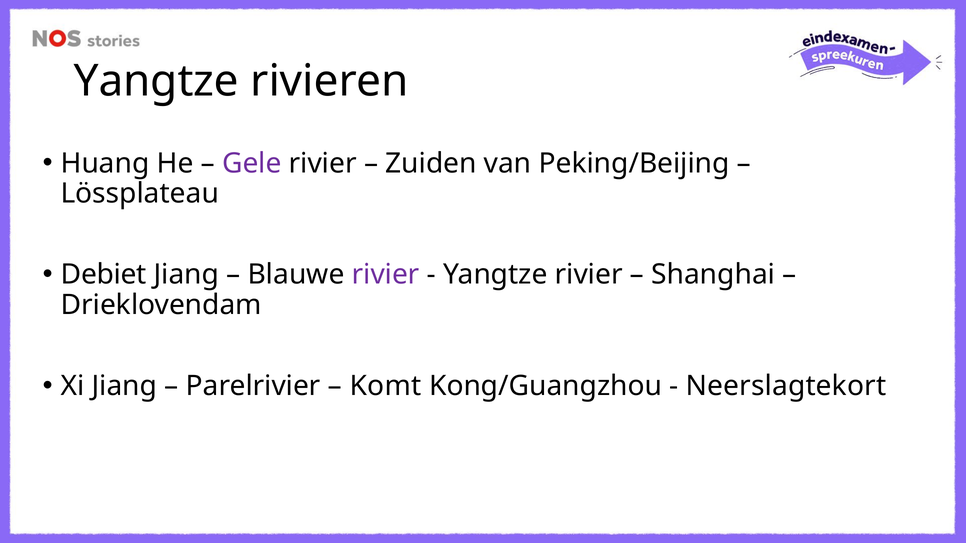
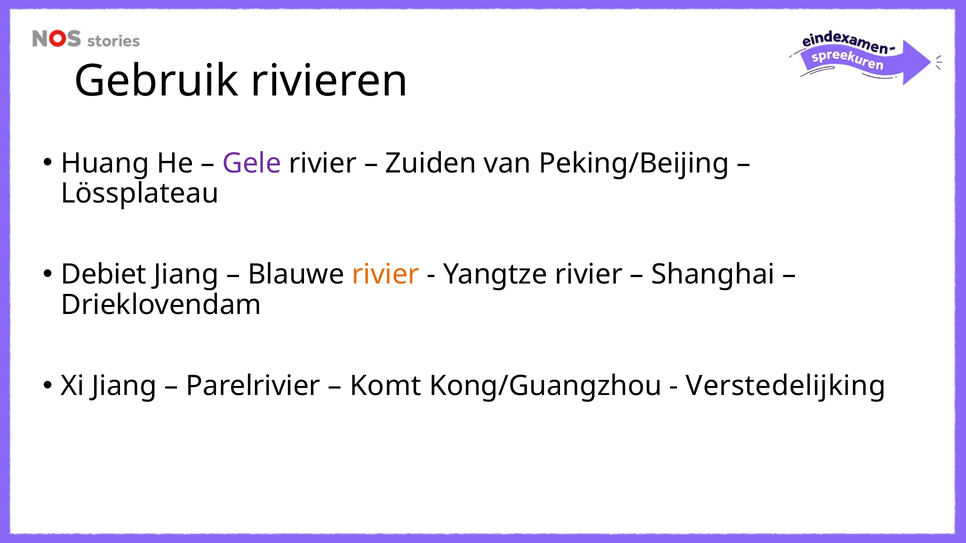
Yangtze: Yangtze -> Gebruik (156, 81)
rivier colour: purple -> orange (386, 275)
Neerslagtekort: Neerslagtekort -> Verstedelijking (786, 386)
